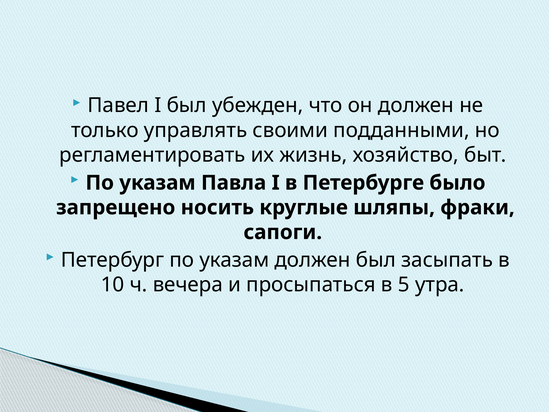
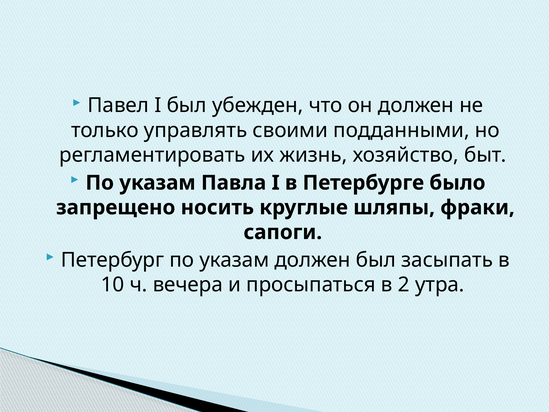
5: 5 -> 2 (404, 285)
